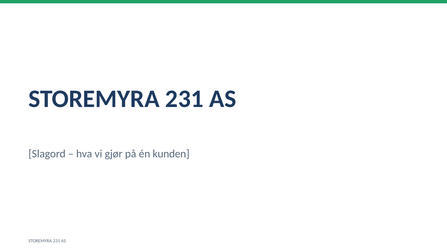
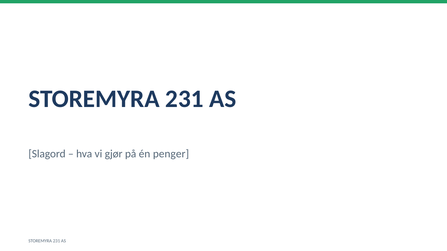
kunden: kunden -> penger (171, 154)
